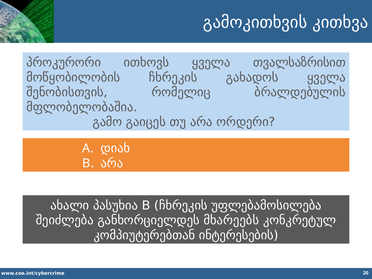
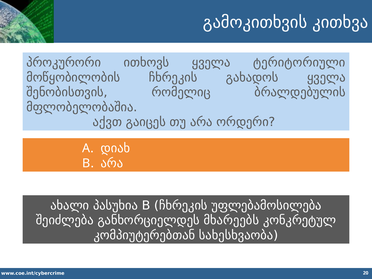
თვალსაზრისით: თვალსაზრისით -> ტერიტორიული (299, 63)
გამო: გამო -> აქვთ (107, 122)
ინტერესების: ინტერესების -> სახესხვაობა (239, 235)
